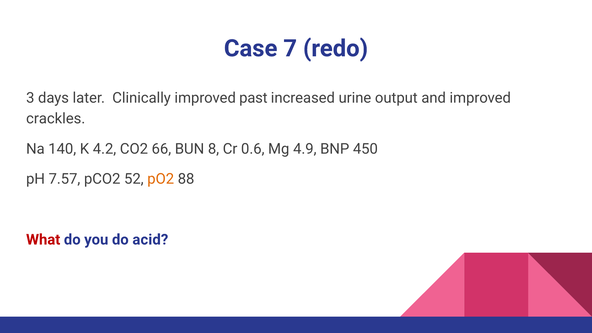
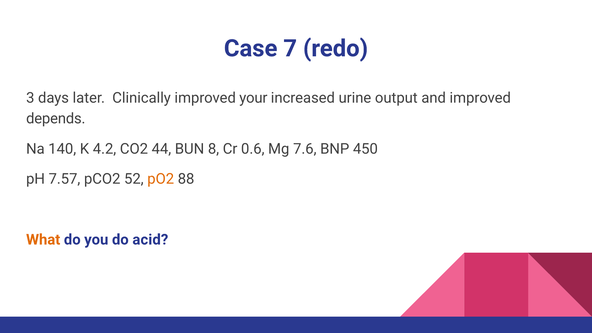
past: past -> your (253, 98)
crackles: crackles -> depends (56, 119)
66: 66 -> 44 (161, 149)
4.9: 4.9 -> 7.6 (305, 149)
What colour: red -> orange (43, 240)
